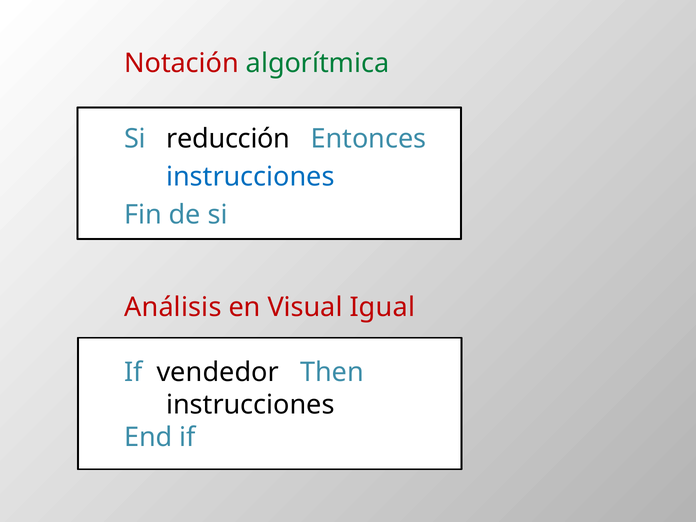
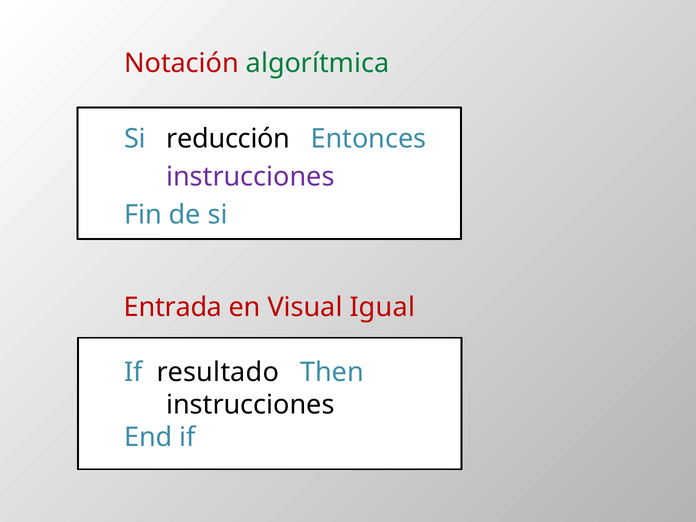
instrucciones colour: blue -> purple (250, 177)
Análisis: Análisis -> Entrada (173, 307)
vendedor: vendedor -> resultado (218, 372)
